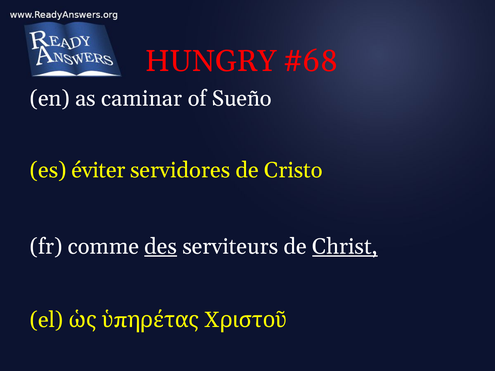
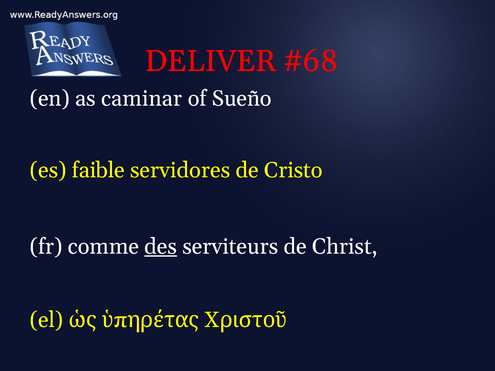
HUNGRY: HUNGRY -> DELIVER (211, 61)
éviter: éviter -> faible (98, 170)
Christ underline: present -> none (345, 247)
